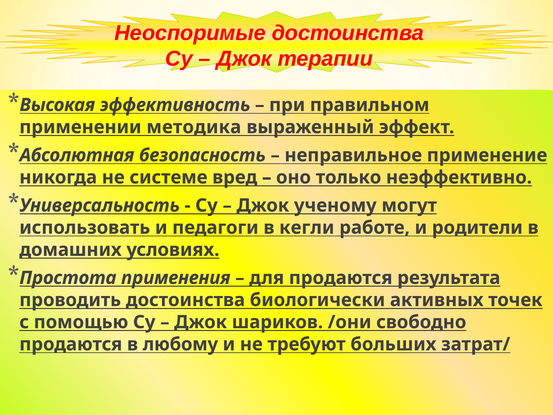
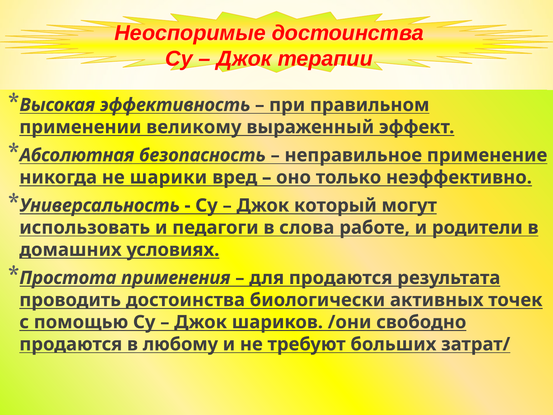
методика: методика -> великому (194, 127)
системе: системе -> шарики (168, 177)
ученому: ученому -> который (335, 205)
кегли: кегли -> слова (307, 227)
